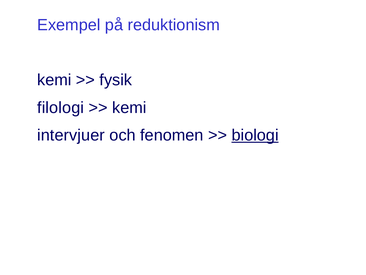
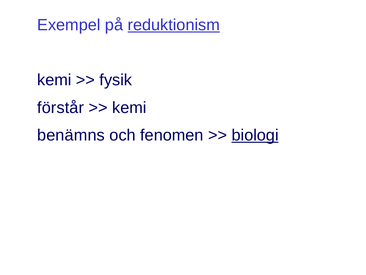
reduktionism underline: none -> present (174, 25)
filologi: filologi -> förstår (61, 107)
intervjuer: intervjuer -> benämns (71, 135)
